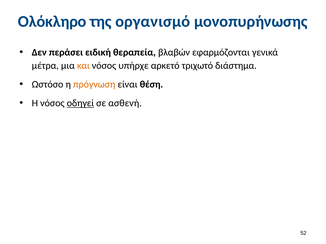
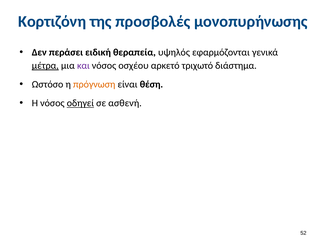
Ολόκληρο: Ολόκληρο -> Κορτιζόνη (52, 21)
οργανισμό: οργανισμό -> προσβολές (153, 21)
βλαβών: βλαβών -> υψηλός (174, 52)
μέτρα underline: none -> present (45, 66)
και colour: orange -> purple (83, 66)
υπήρχε: υπήρχε -> οσχέου (134, 66)
